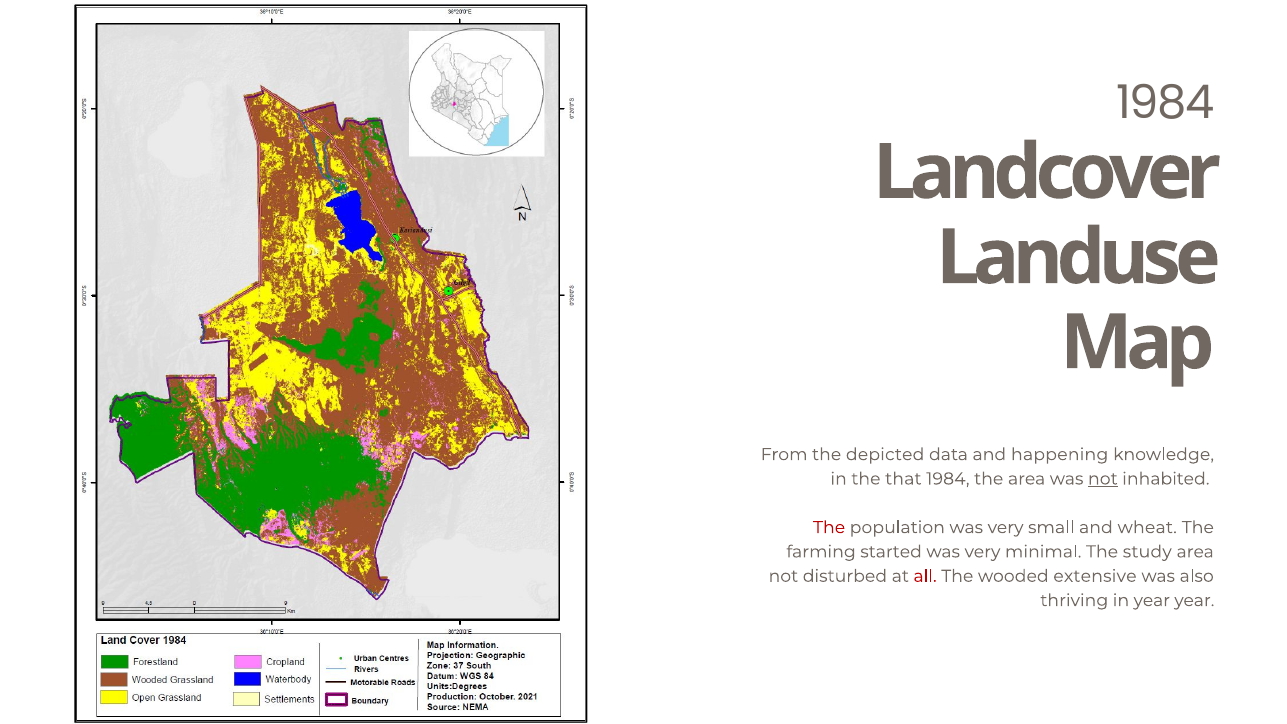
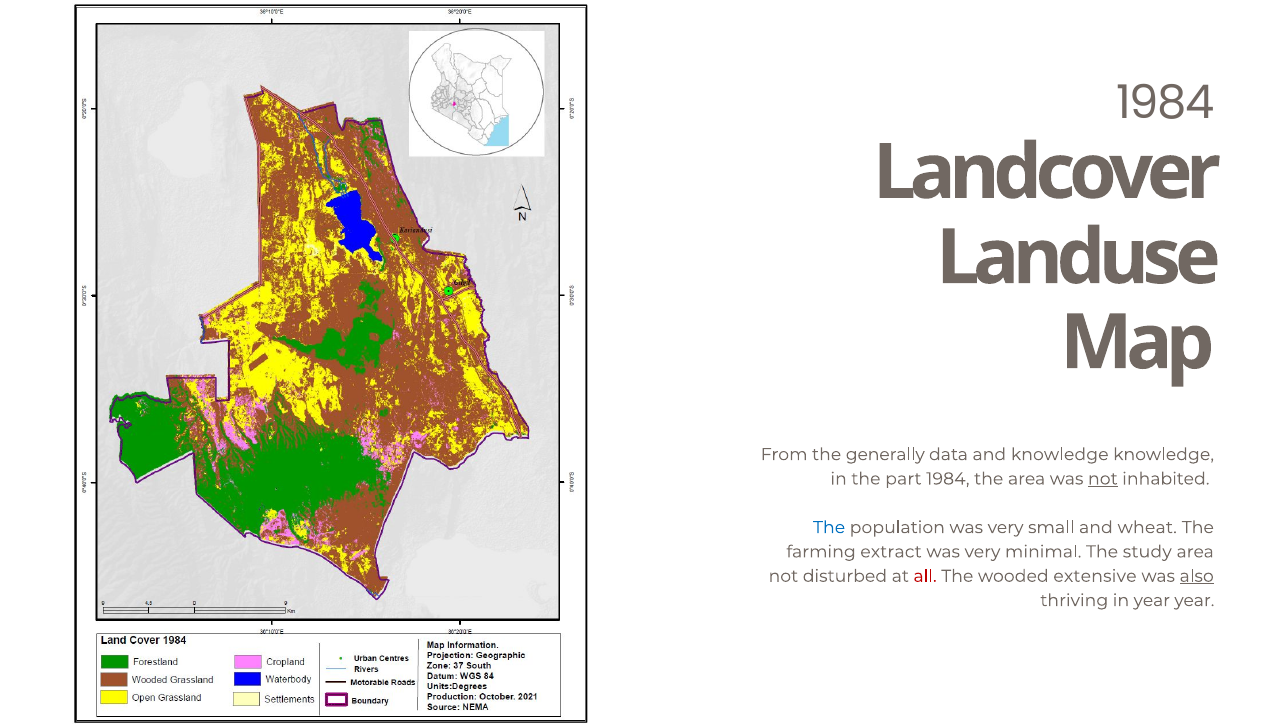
depicted: depicted -> generally (885, 454)
and happening: happening -> knowledge (1060, 454)
that: that -> part (903, 479)
The colour: red -> blue (829, 527)
started: started -> extract (891, 552)
also underline: none -> present (1197, 576)
